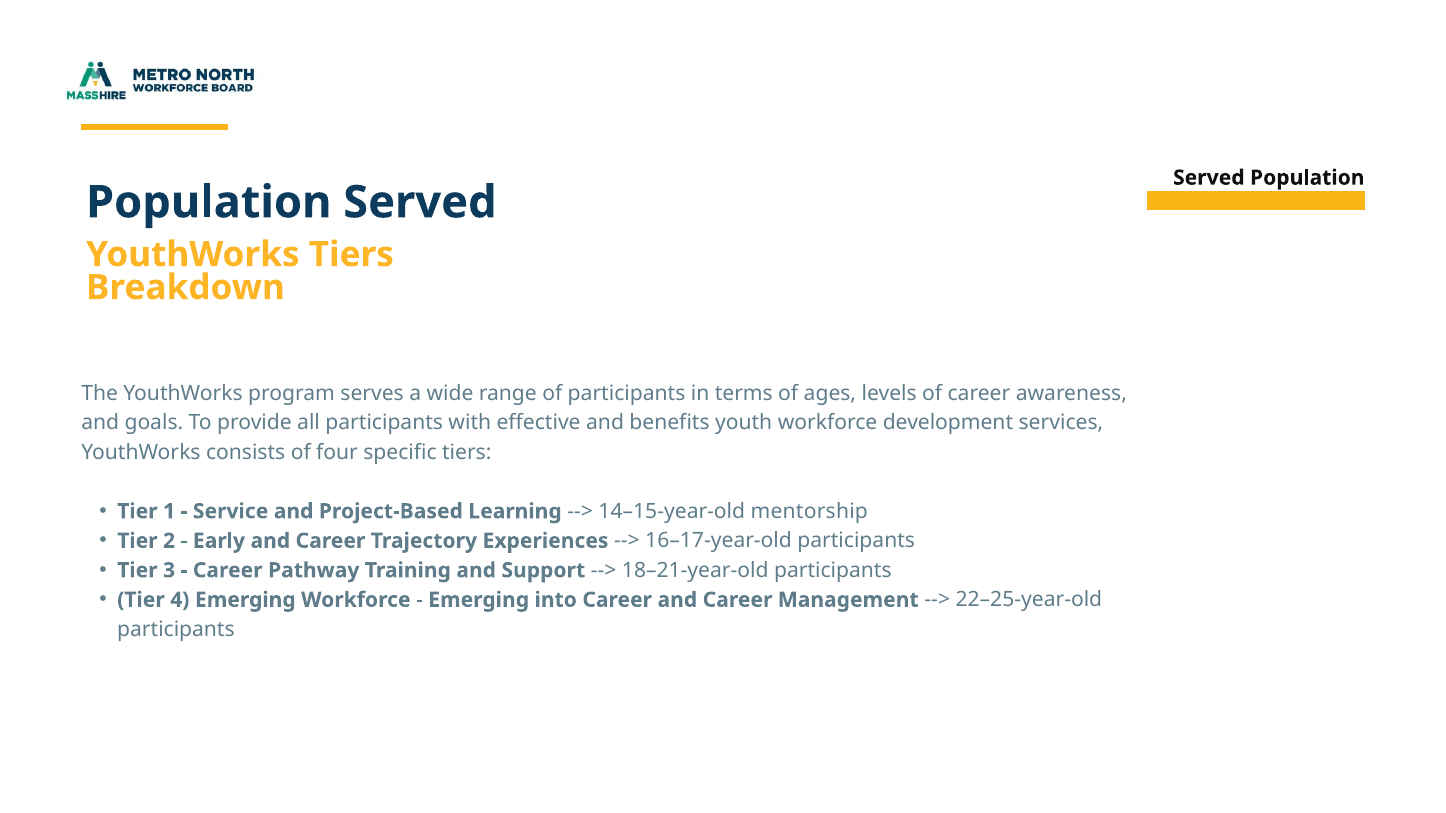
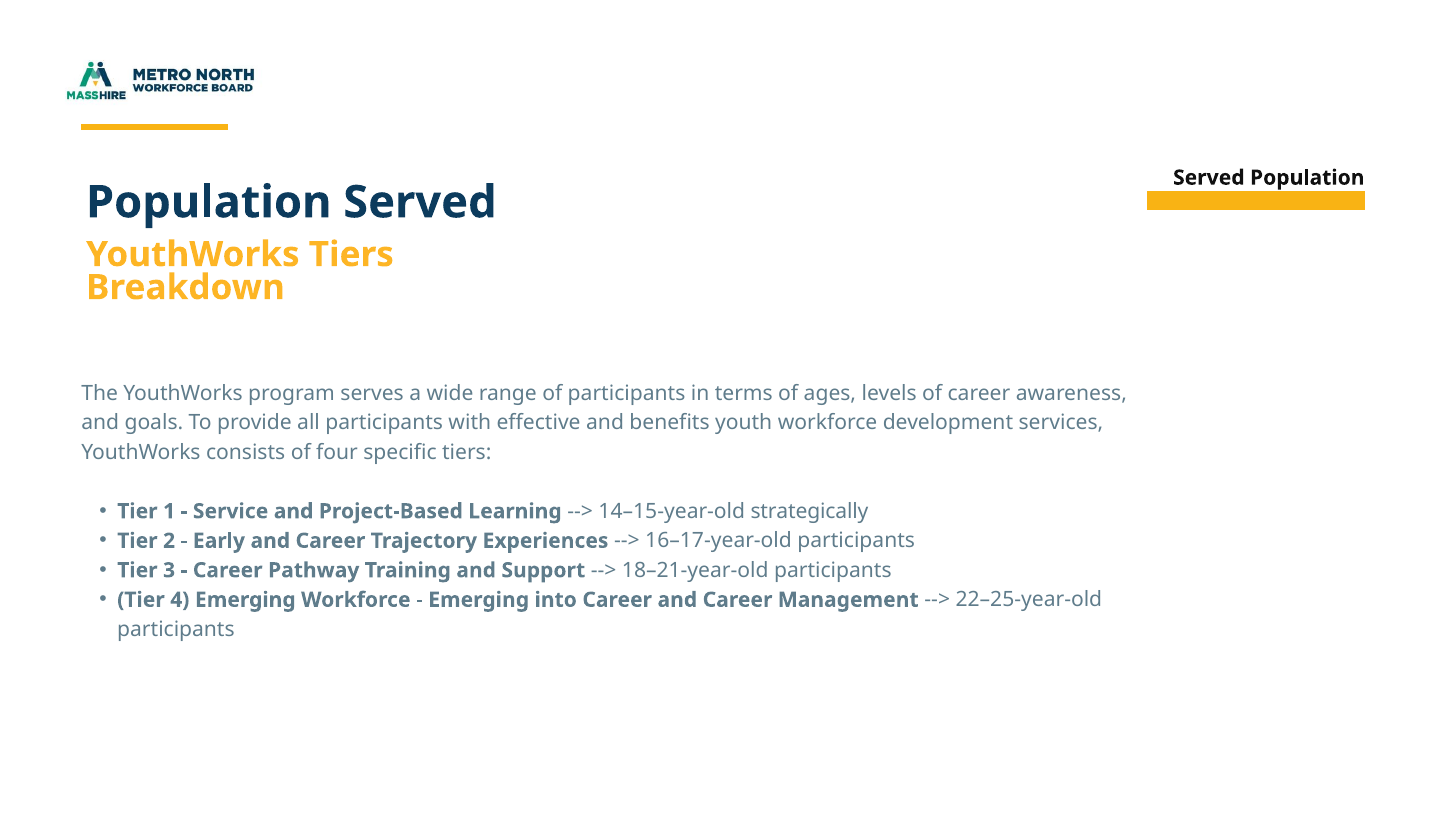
mentorship: mentorship -> strategically (809, 512)
